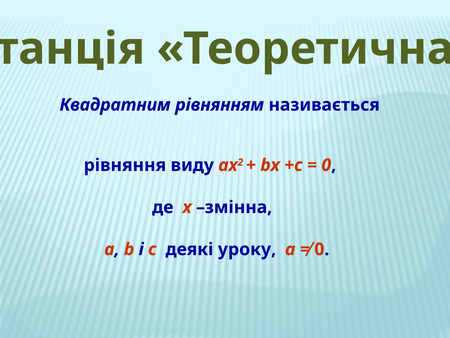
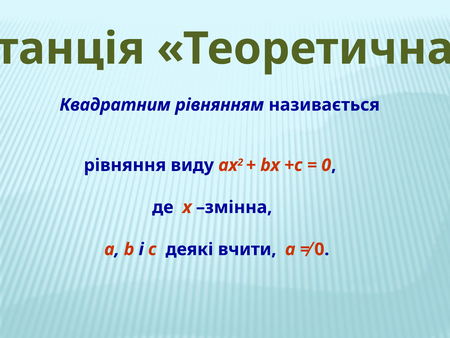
уроку: уроку -> вчити (247, 249)
